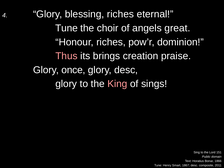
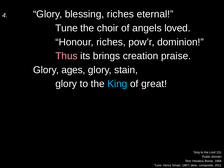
great: great -> loved (177, 28)
once: once -> ages (73, 70)
glory desc: desc -> stain (126, 70)
King colour: pink -> light blue (117, 84)
sings: sings -> great (154, 84)
